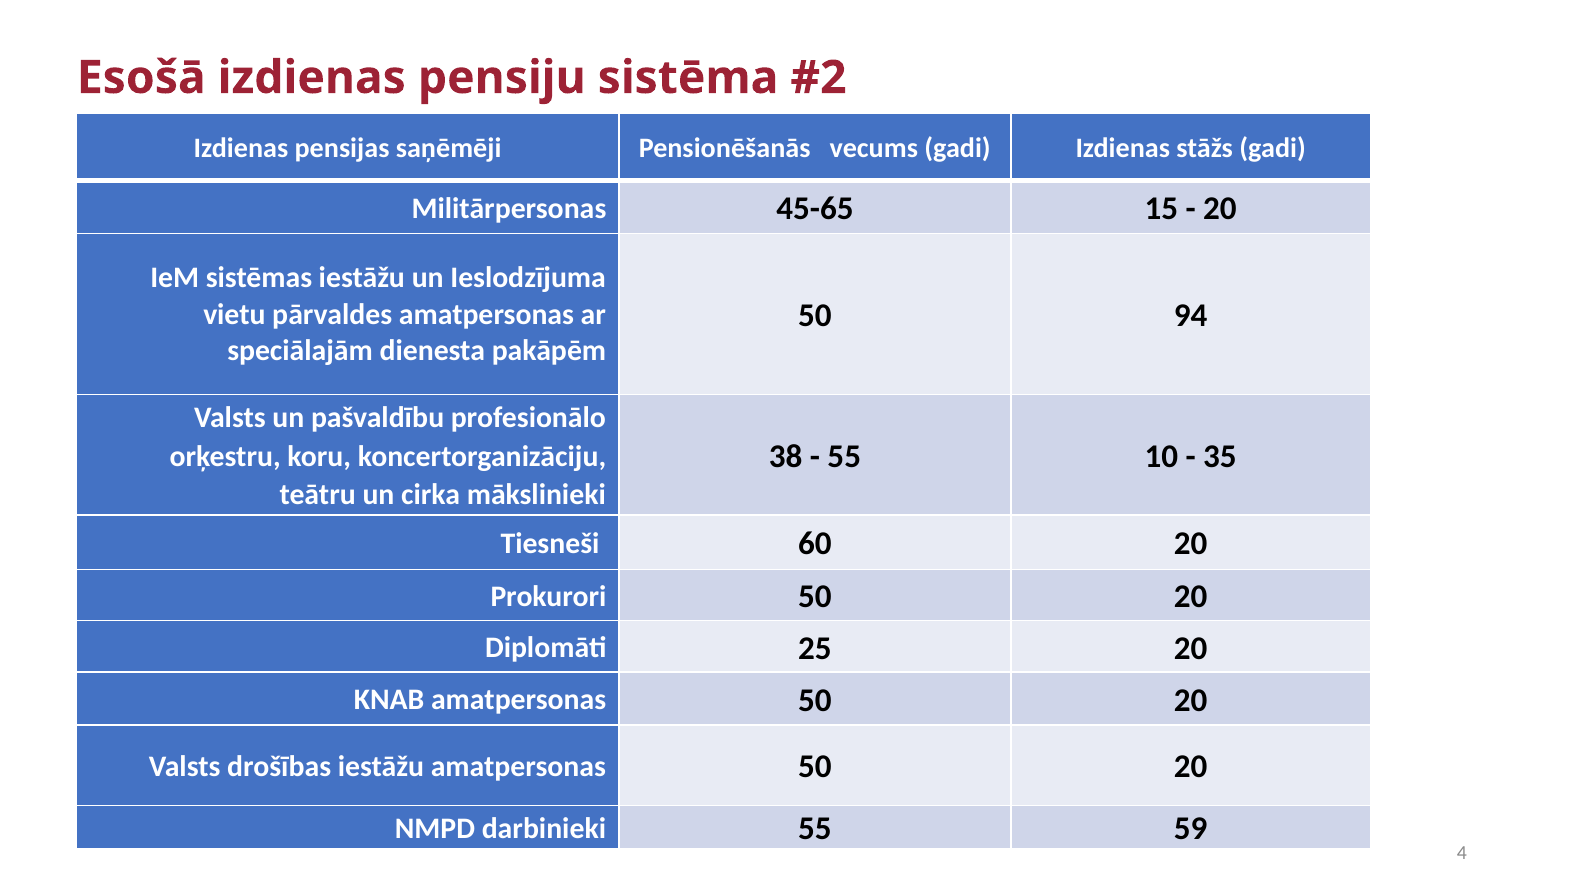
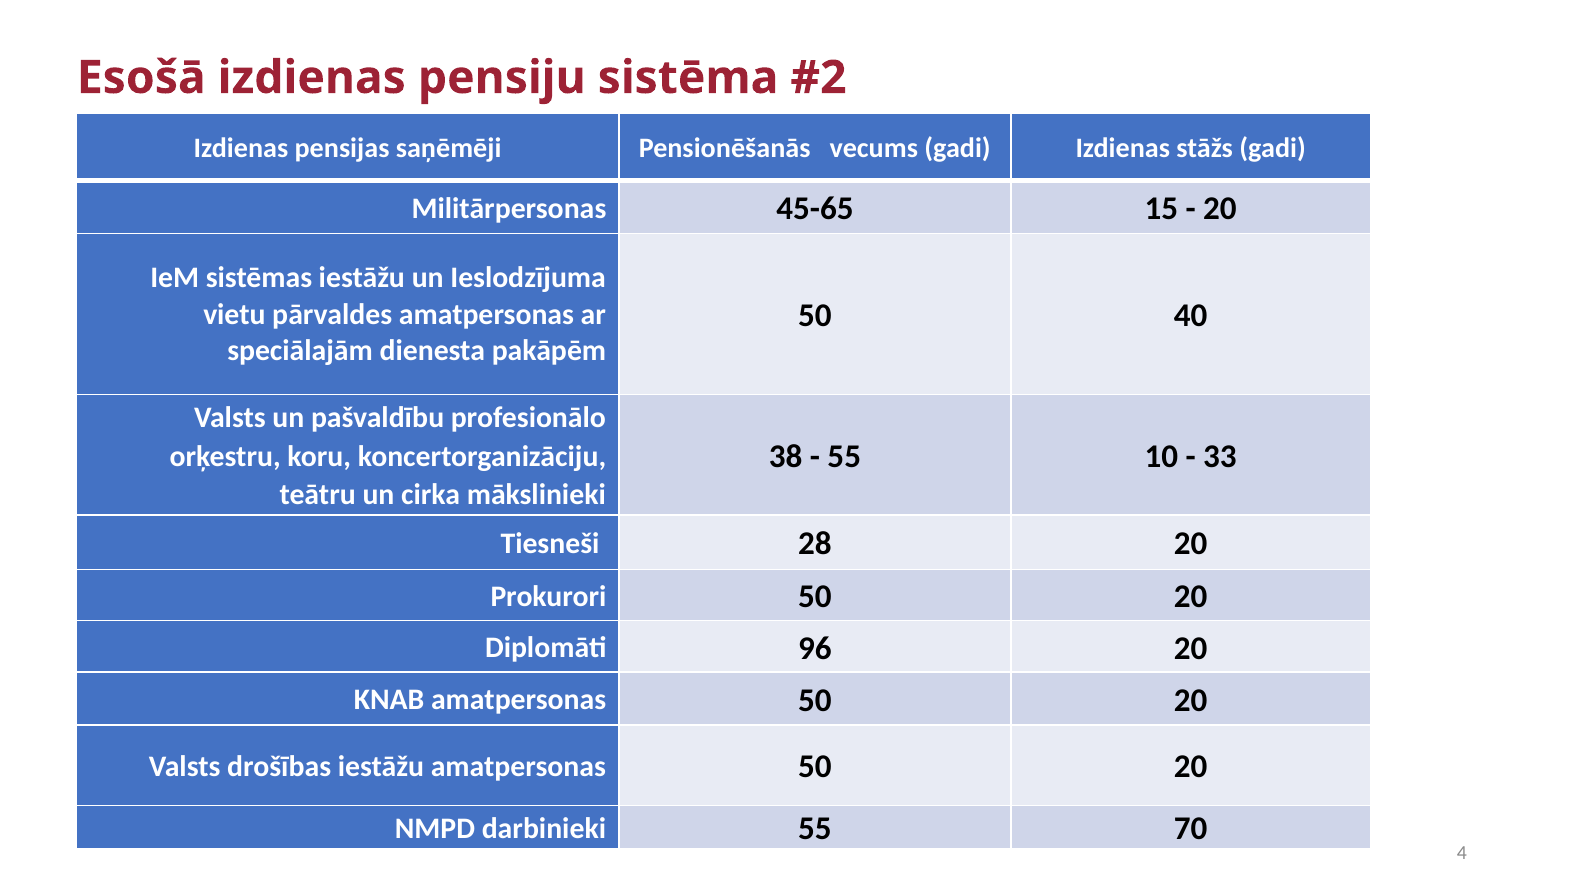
94: 94 -> 40 (1191, 316)
35: 35 -> 33 (1220, 456)
60: 60 -> 28 (815, 544)
25: 25 -> 96 (815, 648)
59: 59 -> 70 (1191, 829)
